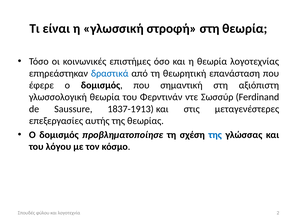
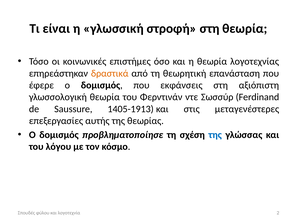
δραστικά colour: blue -> orange (110, 73)
σημαντική: σημαντική -> εκφάνσεις (181, 85)
1837-1913: 1837-1913 -> 1405-1913 (131, 109)
